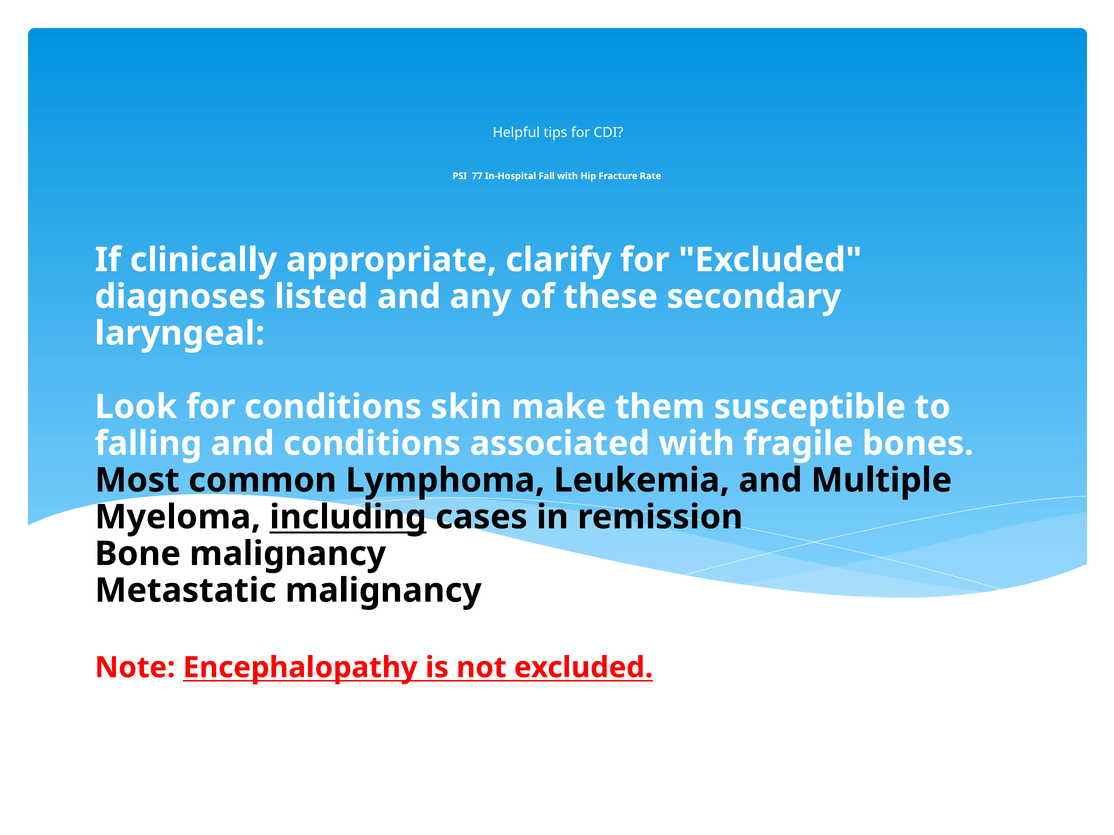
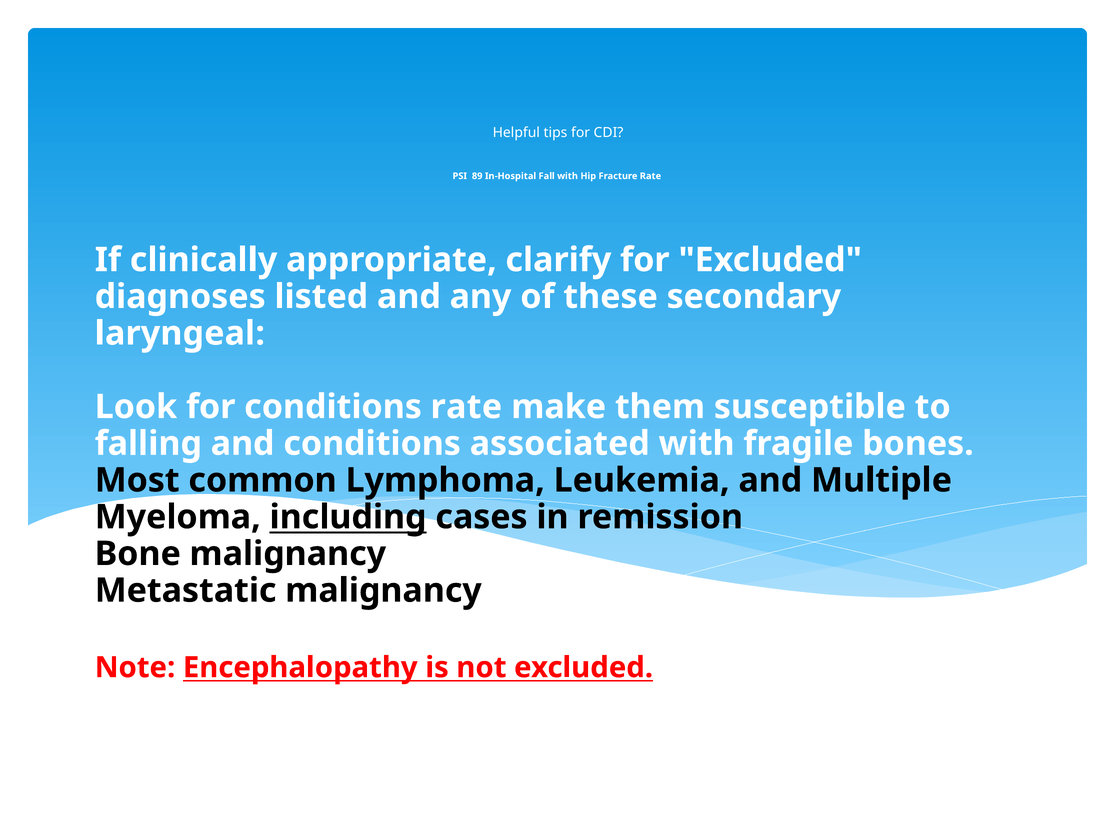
77: 77 -> 89 (477, 176)
conditions skin: skin -> rate (466, 407)
